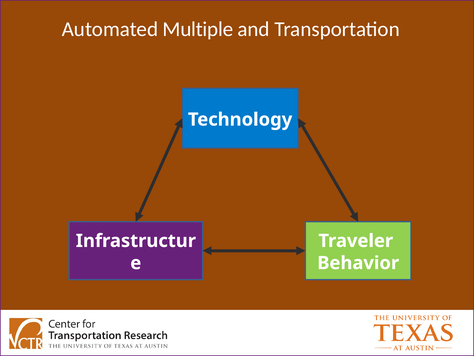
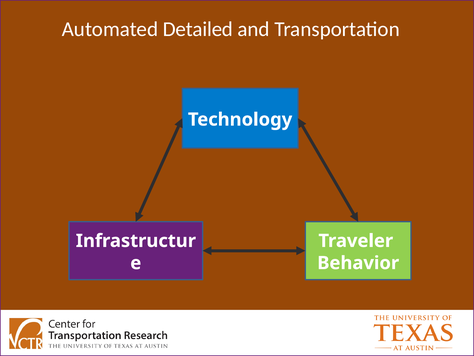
Multiple: Multiple -> Detailed (198, 29)
